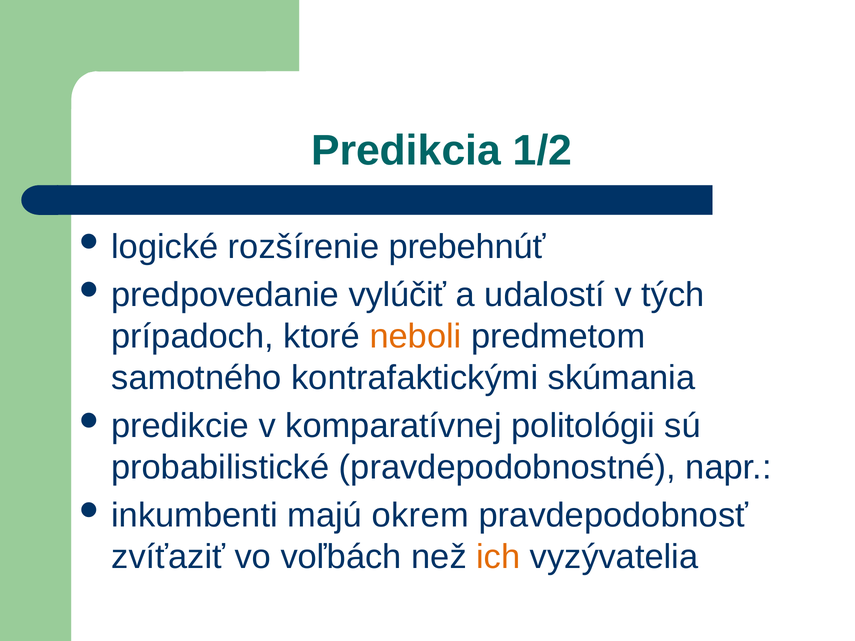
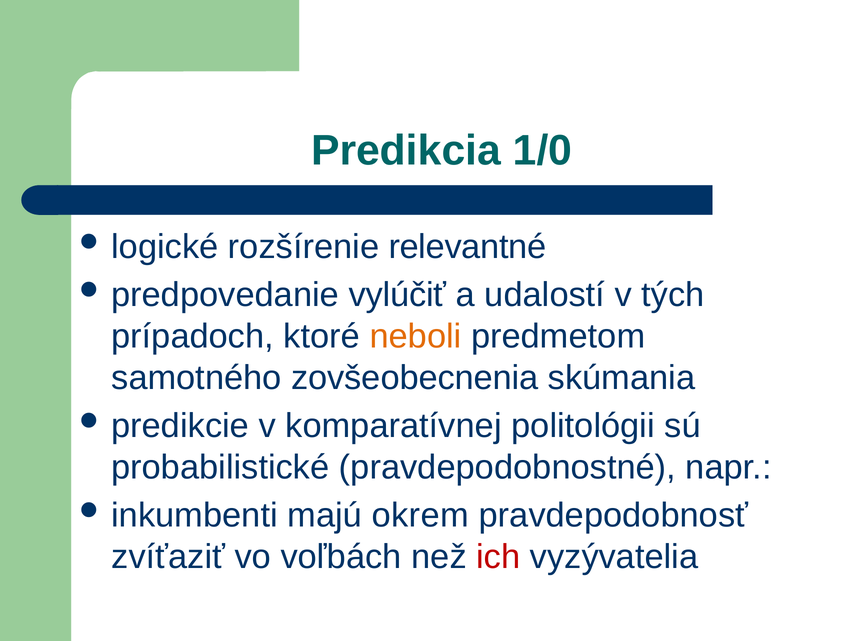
1/2: 1/2 -> 1/0 (542, 150)
prebehnúť: prebehnúť -> relevantné (467, 247)
kontrafaktickými: kontrafaktickými -> zovšeobecnenia (415, 378)
ich colour: orange -> red (498, 557)
